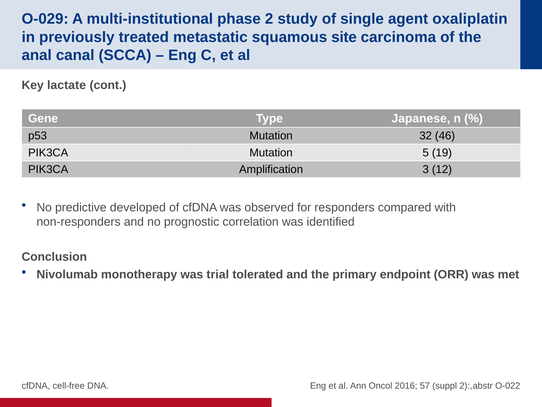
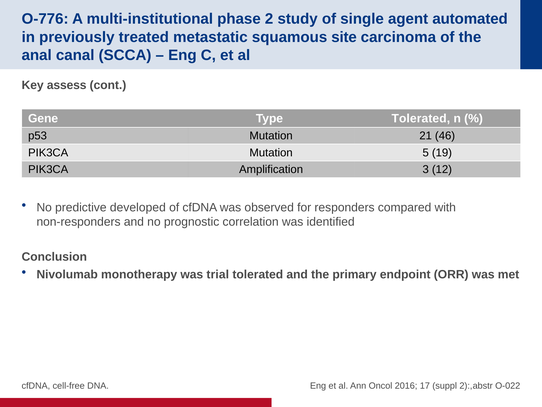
O-029: O-029 -> O-776 (45, 19)
oxaliplatin: oxaliplatin -> automated (470, 19)
lactate: lactate -> assess (67, 85)
Type Japanese: Japanese -> Tolerated (421, 118)
32: 32 -> 21 (426, 136)
57: 57 -> 17 (425, 385)
